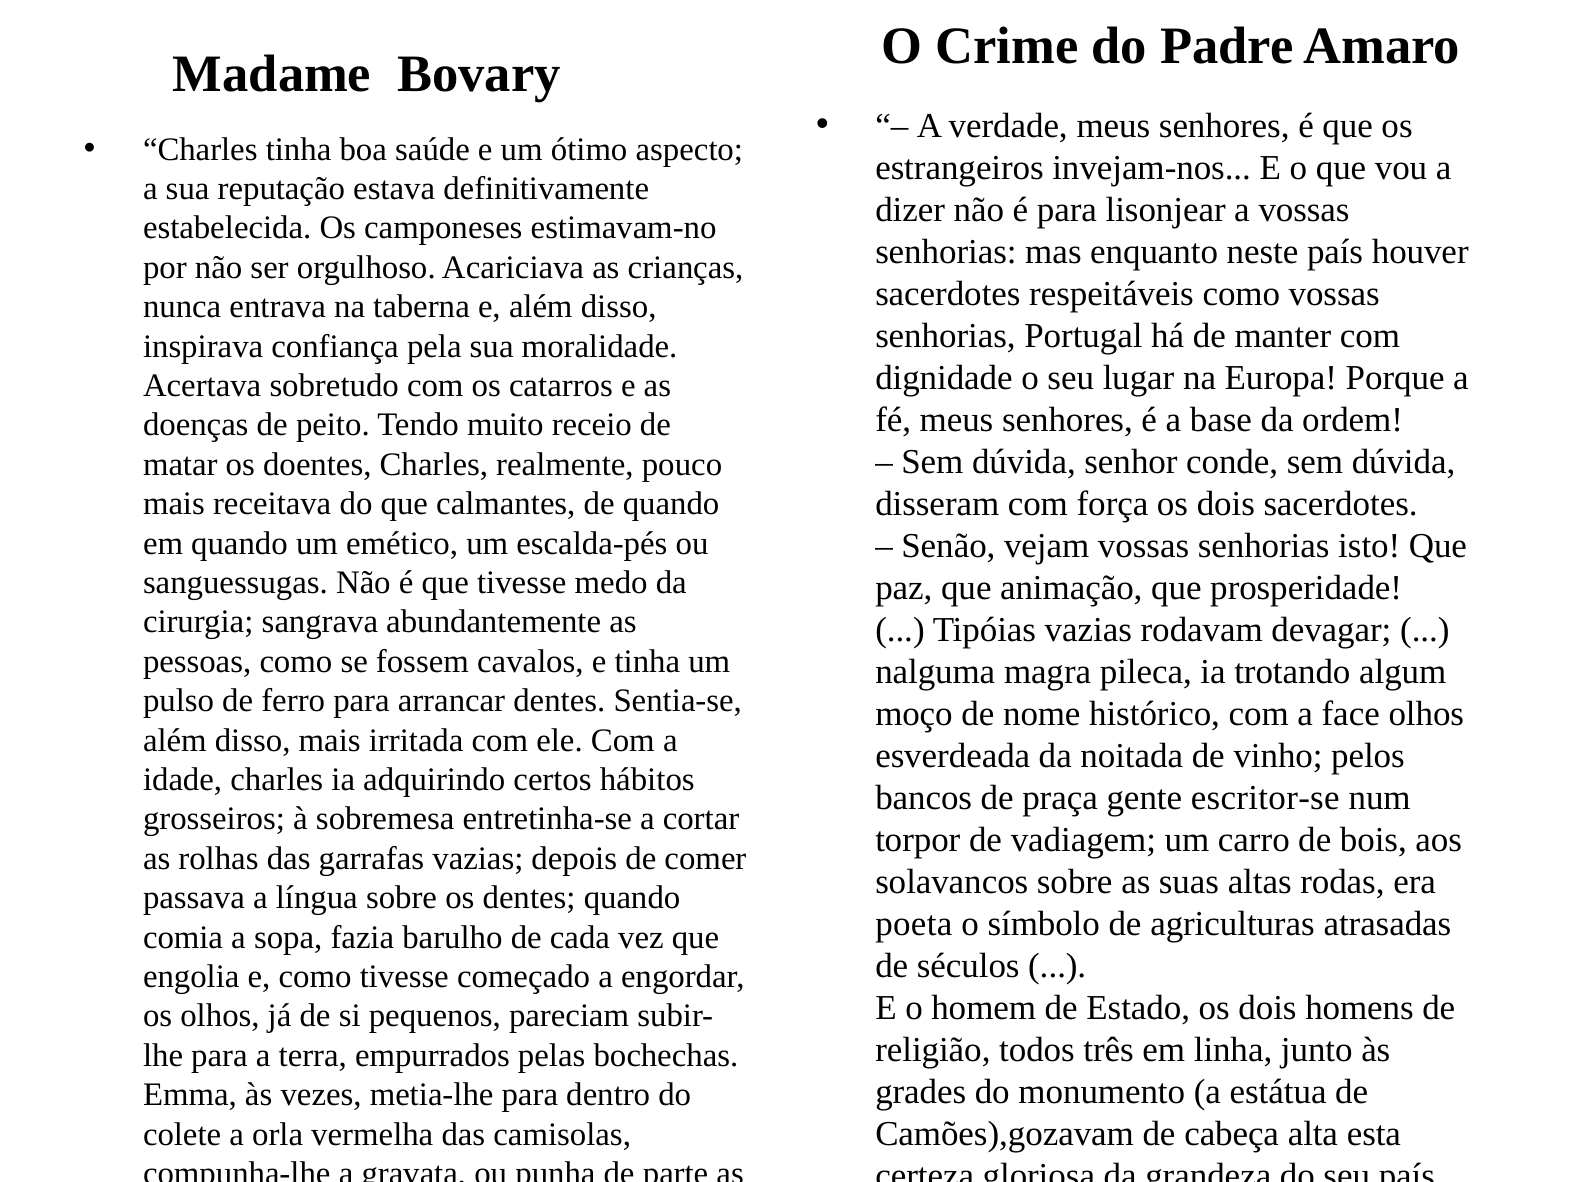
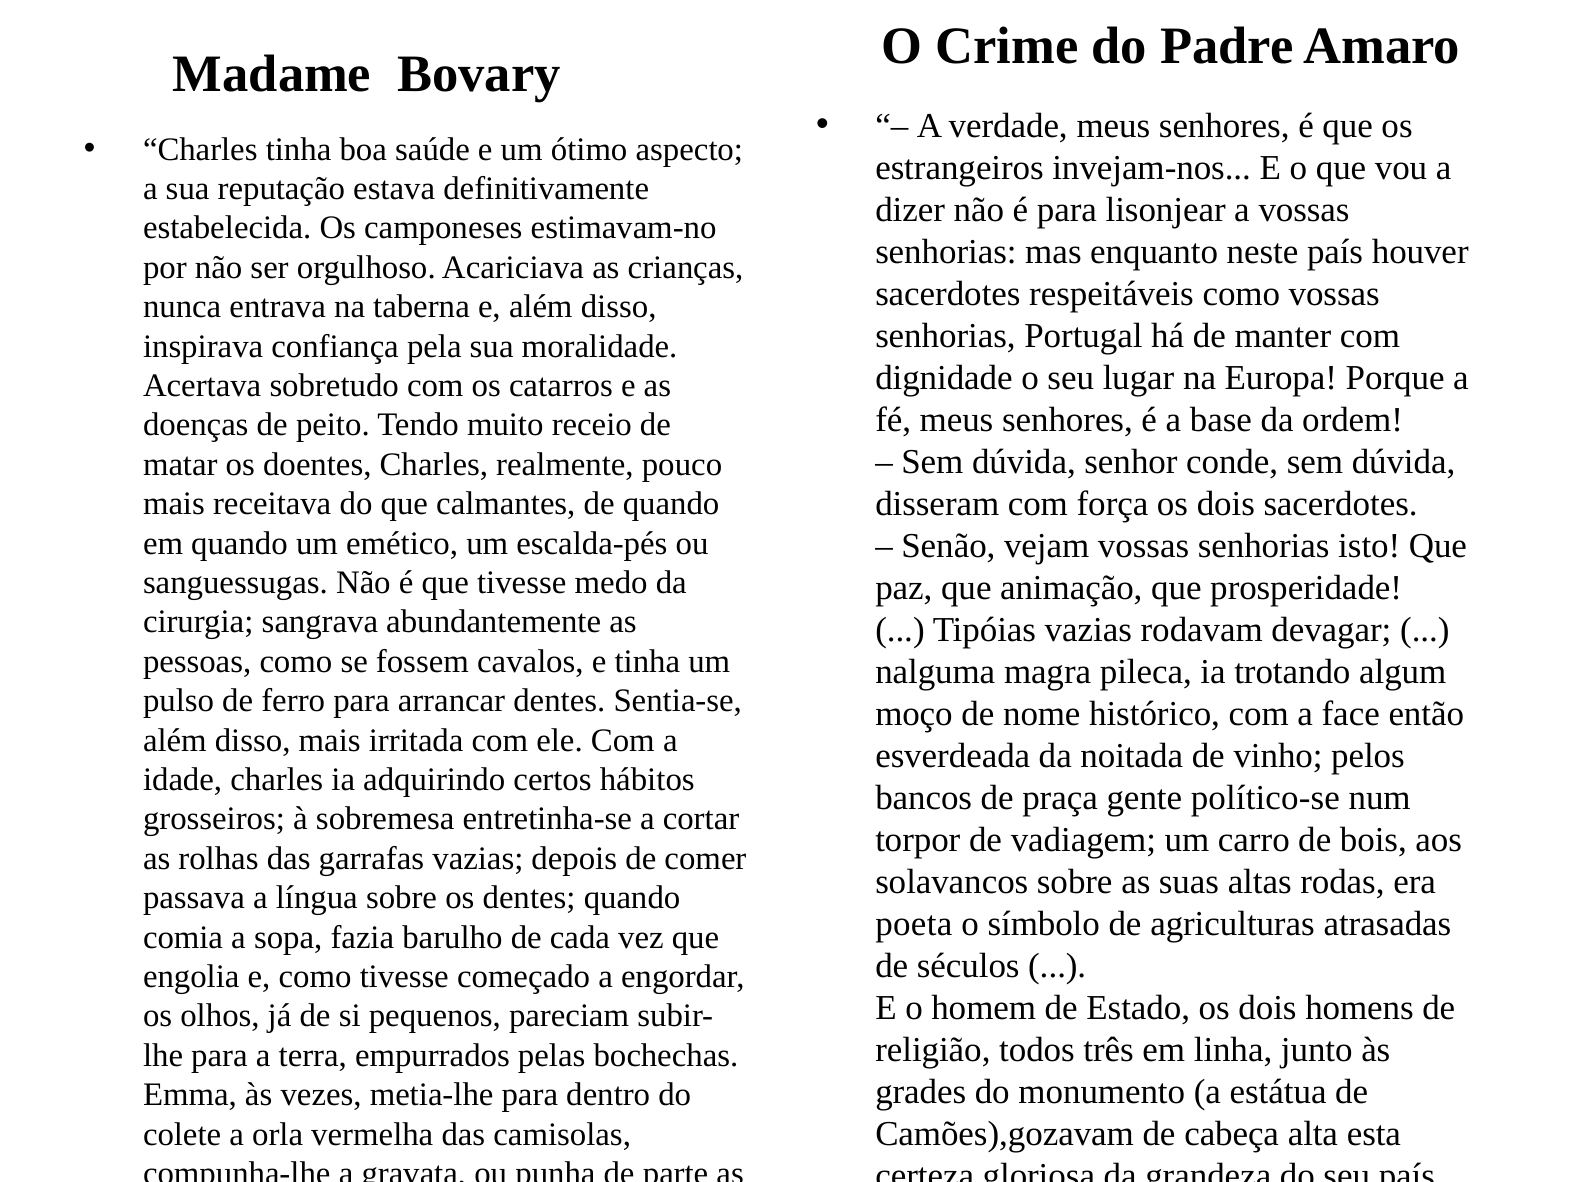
face olhos: olhos -> então (1426, 714)
escritor-se: escritor-se -> político-se (1265, 798)
